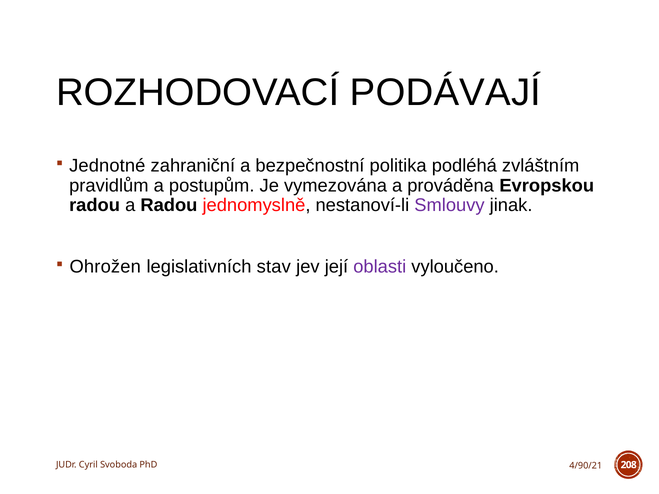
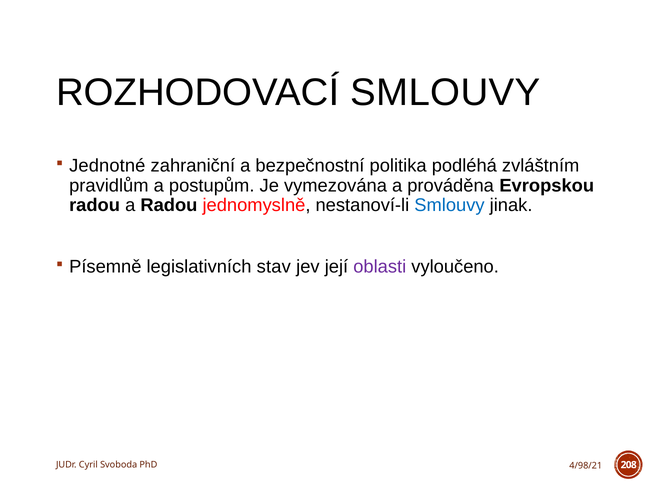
ROZHODOVACÍ PODÁVAJÍ: PODÁVAJÍ -> SMLOUVY (445, 93)
Smlouvy colour: purple -> blue (450, 206)
Ohrožen: Ohrožen -> Písemně (105, 267)
4/90/21: 4/90/21 -> 4/98/21 (586, 466)
